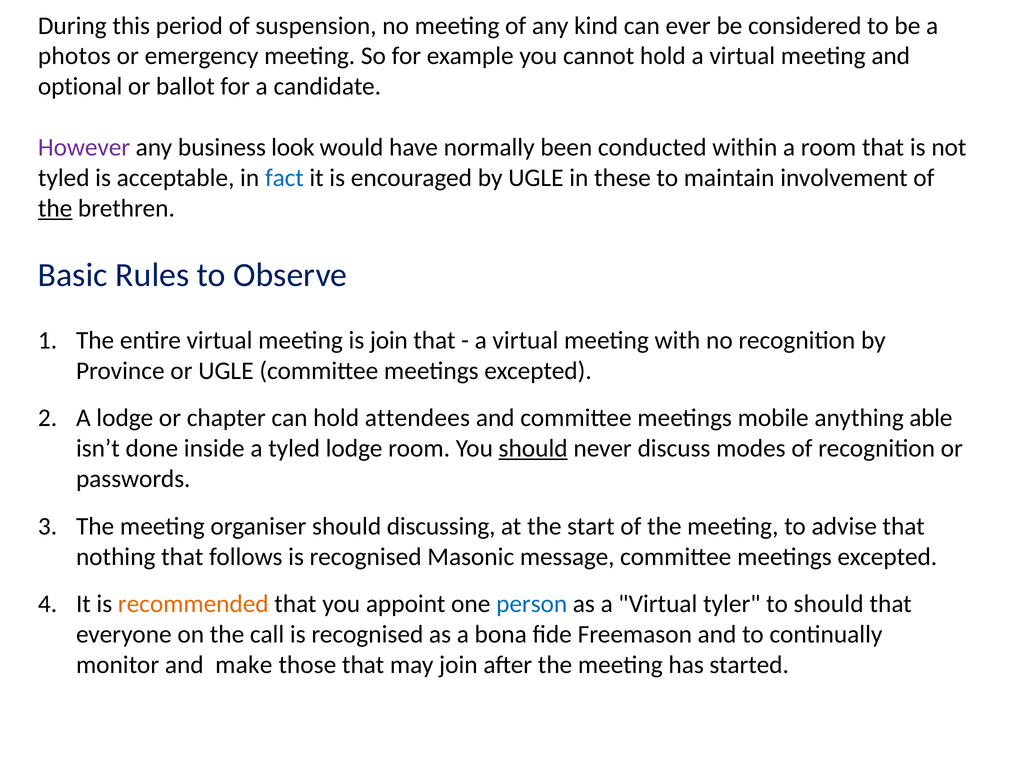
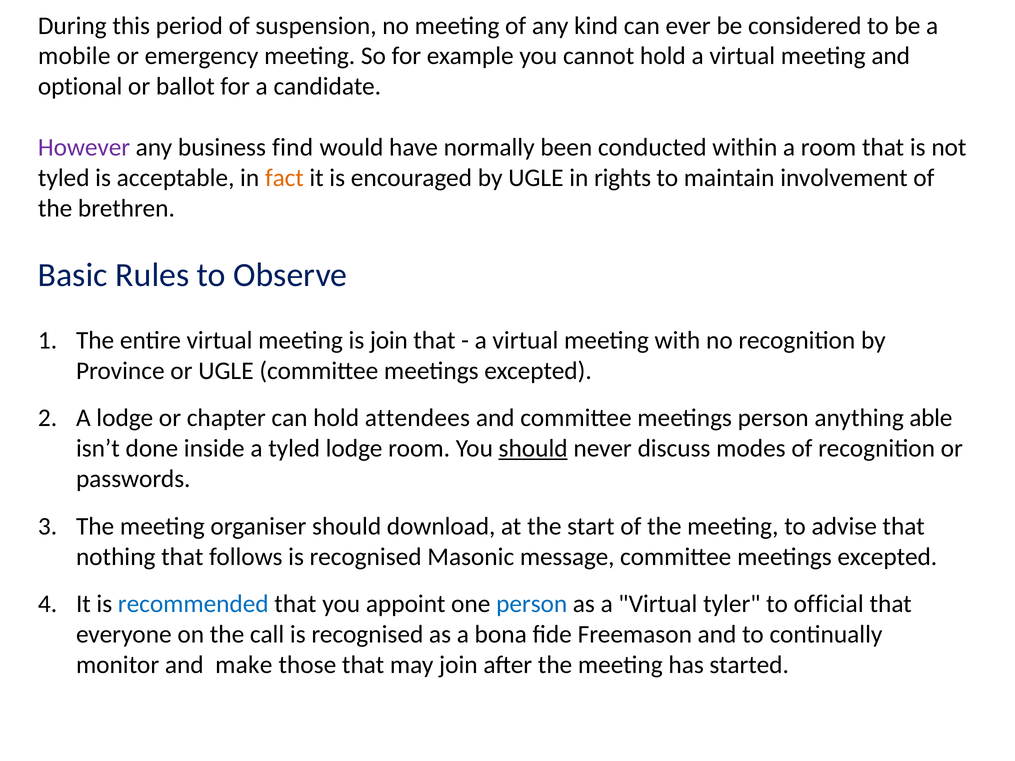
photos: photos -> mobile (74, 56)
look: look -> find (293, 147)
fact colour: blue -> orange (284, 178)
these: these -> rights (623, 178)
the underline: present -> none (55, 208)
meetings mobile: mobile -> person (773, 418)
discussing: discussing -> download (441, 526)
recommended colour: orange -> blue (193, 604)
to should: should -> official (829, 604)
